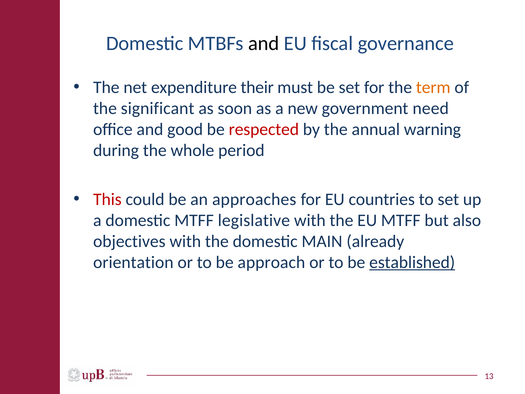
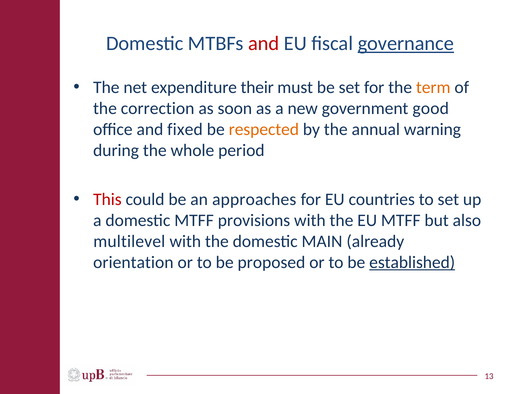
and colour: black -> red (264, 43)
governance underline: none -> present (406, 43)
significant: significant -> correction (158, 108)
need: need -> good (431, 108)
good: good -> fixed (185, 129)
respected colour: red -> orange (264, 129)
legislative: legislative -> provisions (254, 220)
objectives: objectives -> multilevel (129, 241)
approach: approach -> proposed (271, 262)
